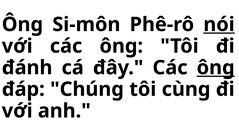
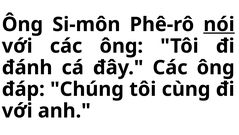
ông underline: present -> none (216, 67)
